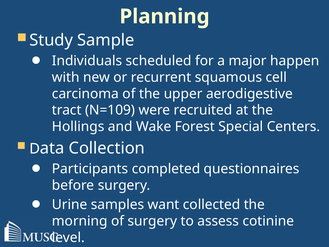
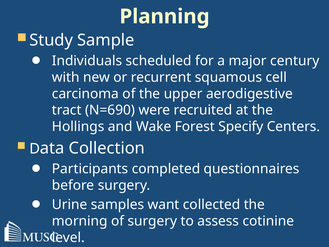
happen: happen -> century (295, 61)
N=109: N=109 -> N=690 (110, 110)
Special: Special -> Specify (241, 127)
